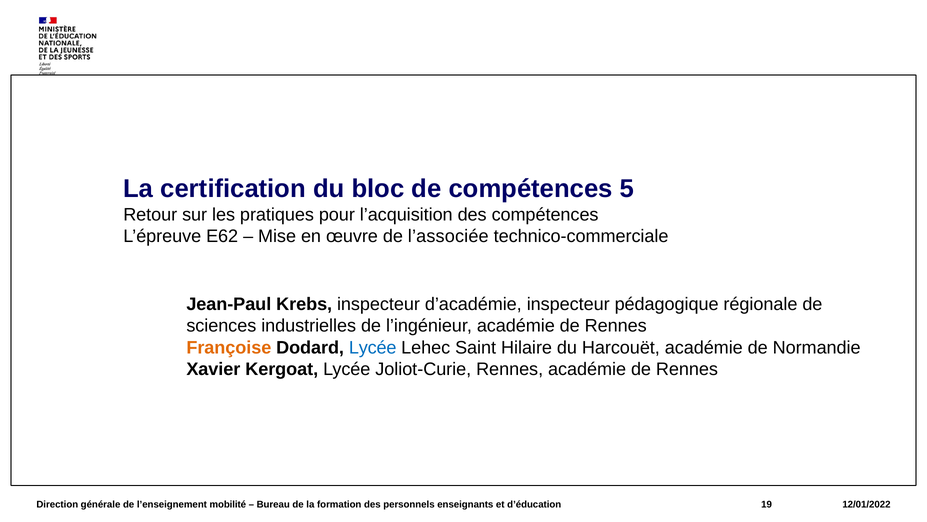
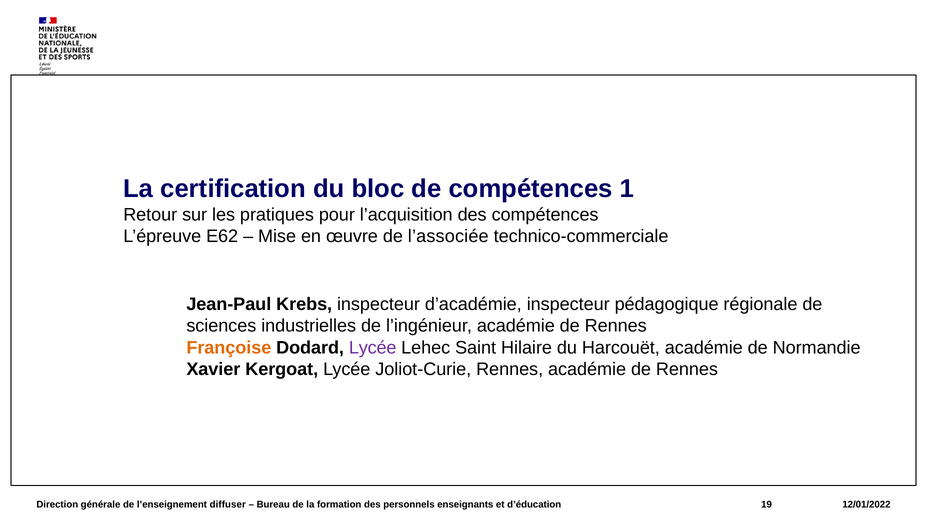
5: 5 -> 1 (627, 189)
Lycée colour: blue -> purple (373, 347)
mobilité: mobilité -> diffuser (228, 504)
